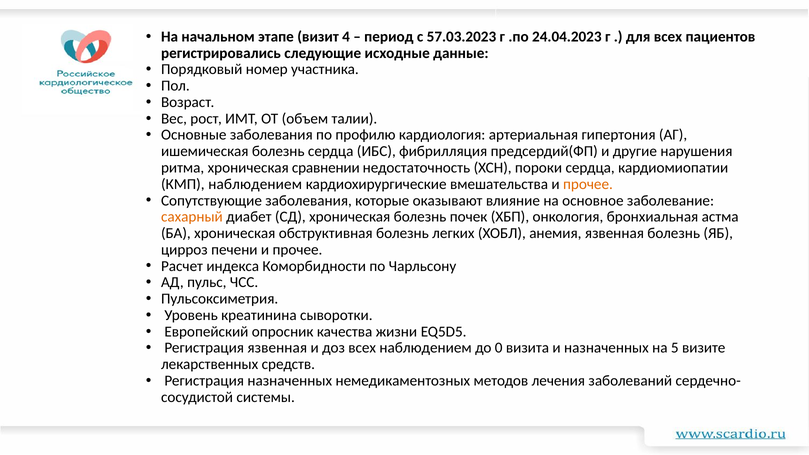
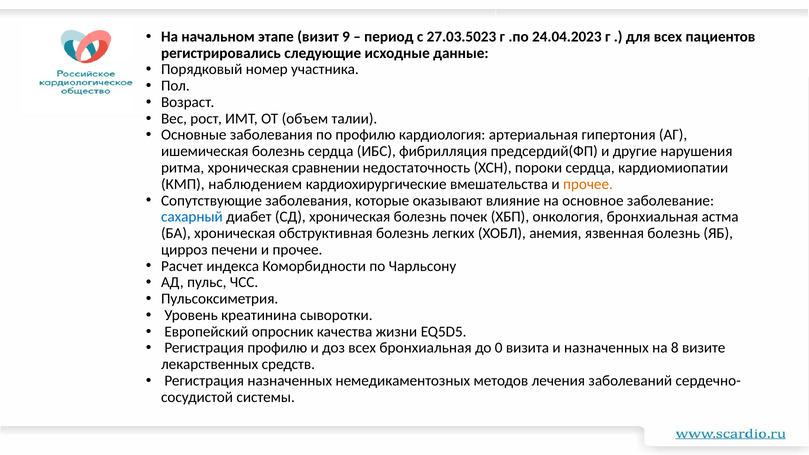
4: 4 -> 9 (346, 37)
57.03.2023: 57.03.2023 -> 27.03.5023 (461, 37)
сахарный colour: orange -> blue (192, 217)
Регистрация язвенная: язвенная -> профилю (277, 348)
всех наблюдением: наблюдением -> бронхиальная (426, 348)
5: 5 -> 8 (675, 348)
